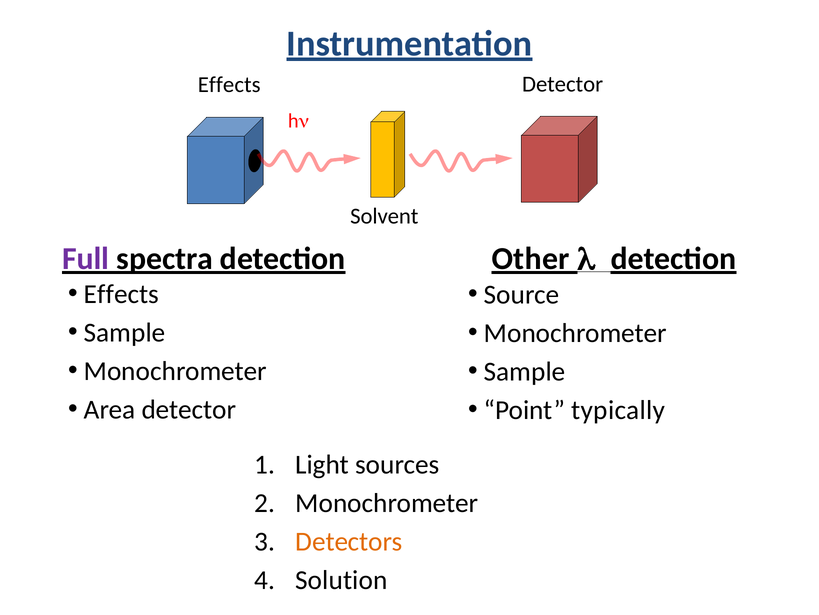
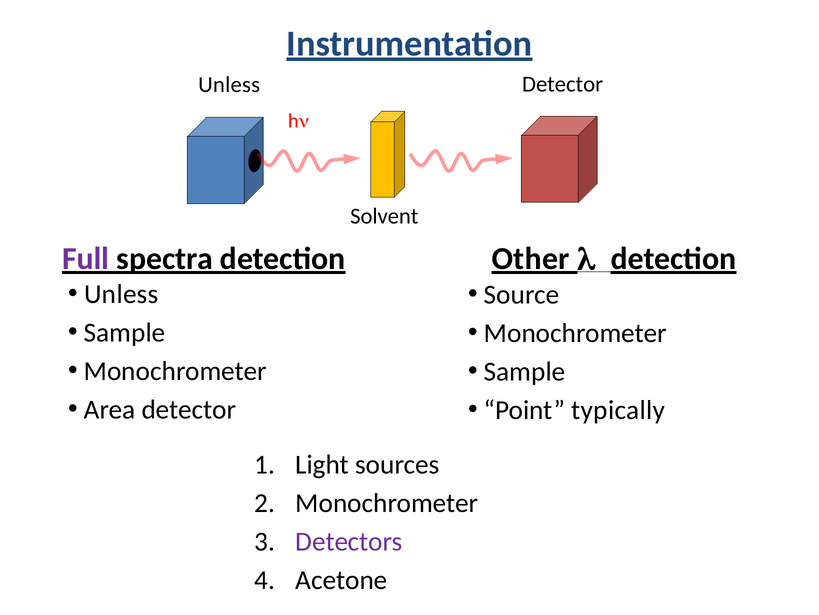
Effects: Effects -> Unless (229, 85)
Effects: Effects -> Unless (121, 294)
Detectors colour: orange -> purple (349, 541)
Solution: Solution -> Acetone (341, 580)
